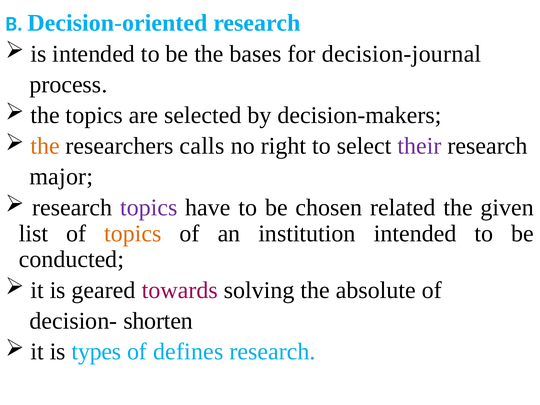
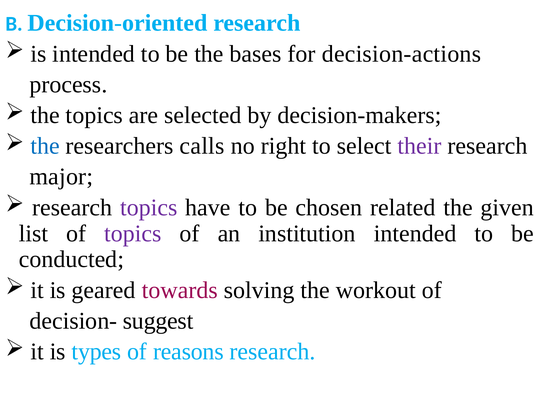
decision-journal: decision-journal -> decision-actions (401, 54)
the colour: orange -> blue (45, 146)
topics colour: orange -> purple (133, 233)
absolute: absolute -> workout (376, 290)
shorten: shorten -> suggest (158, 321)
defines: defines -> reasons (188, 352)
